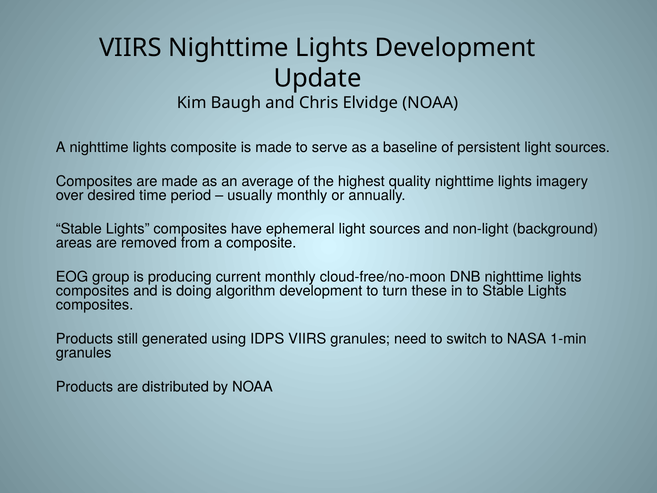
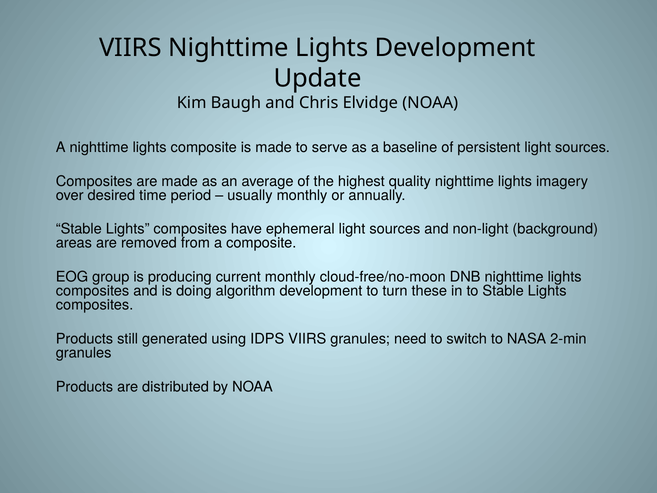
1-min: 1-min -> 2-min (568, 339)
